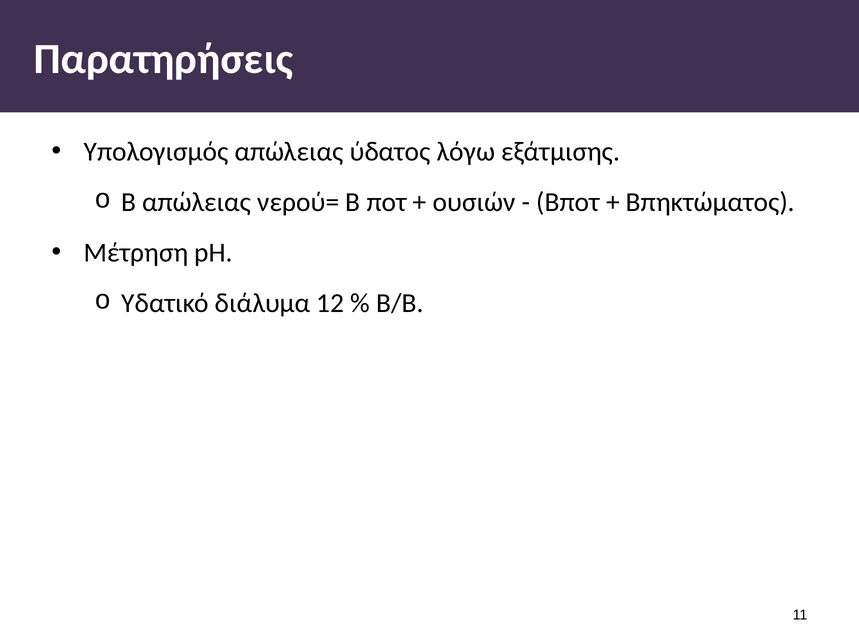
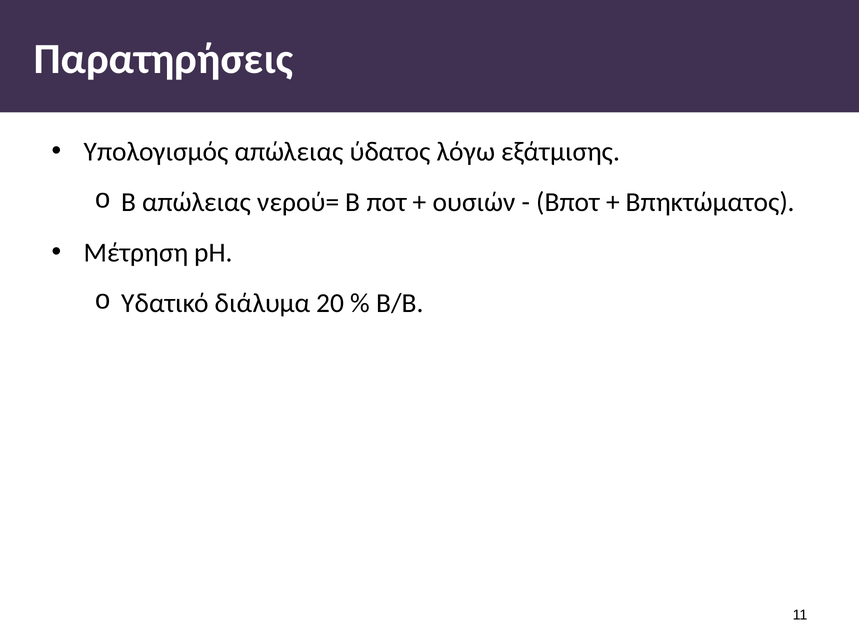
12: 12 -> 20 (330, 303)
